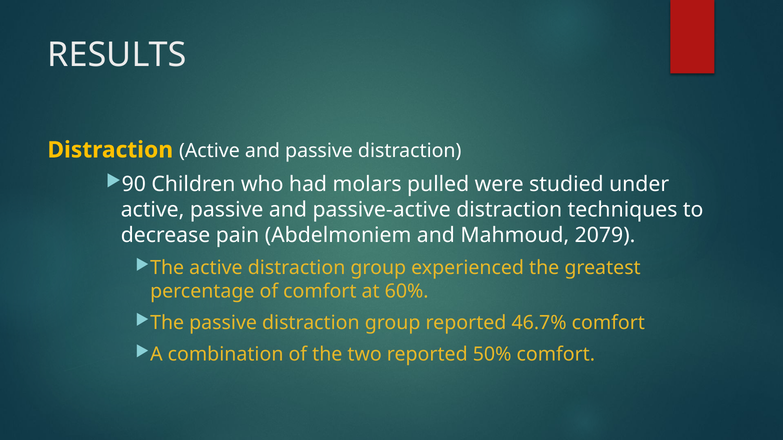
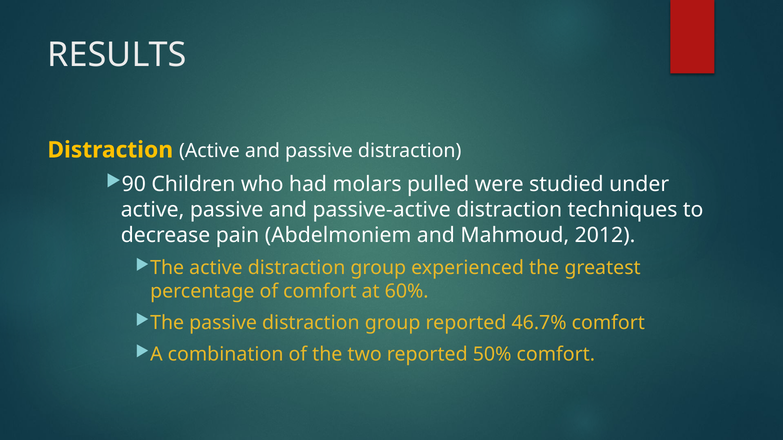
2079: 2079 -> 2012 (605, 236)
